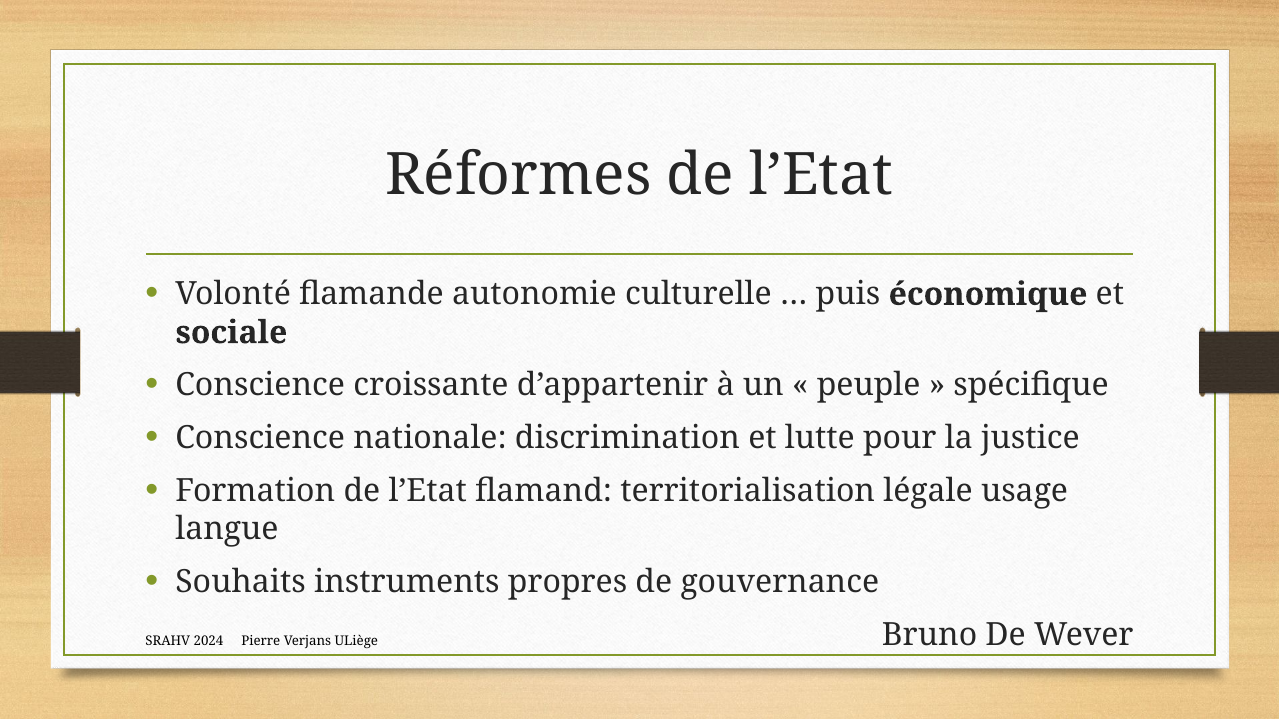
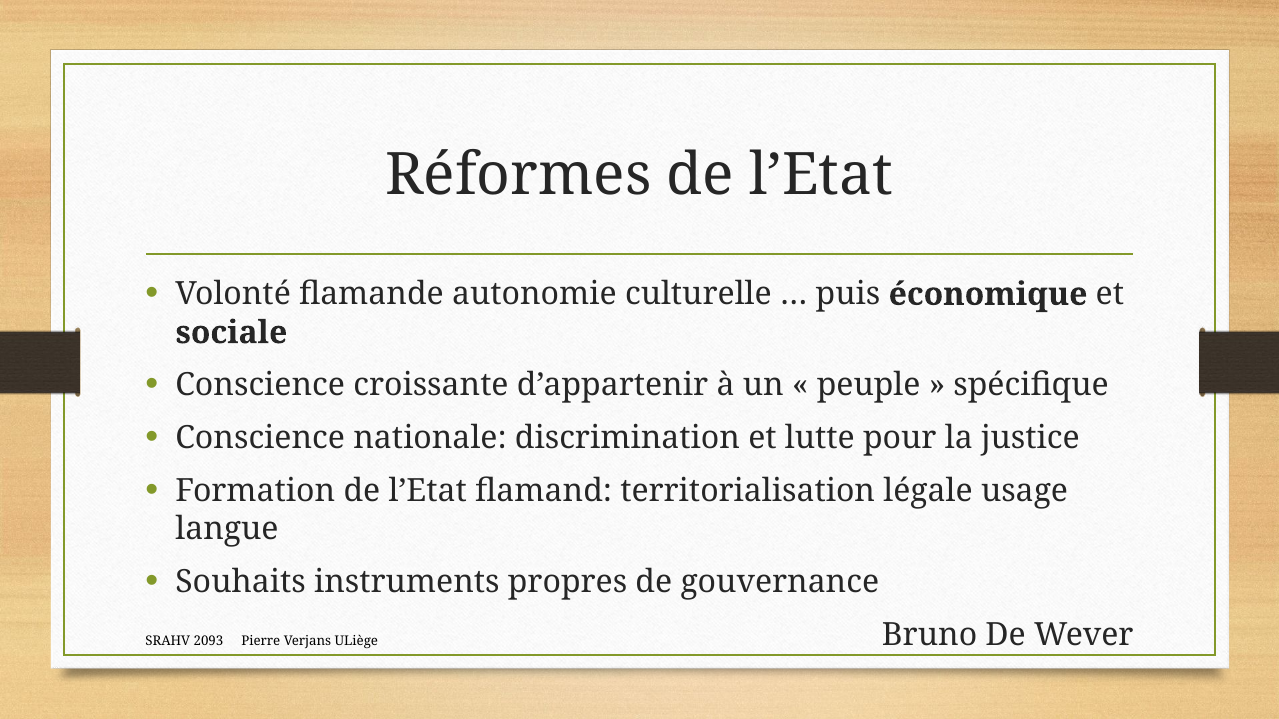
2024: 2024 -> 2093 (208, 642)
